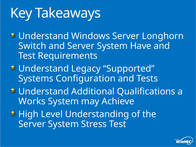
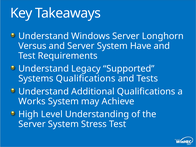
Switch: Switch -> Versus (32, 46)
Systems Configuration: Configuration -> Qualifications (86, 79)
